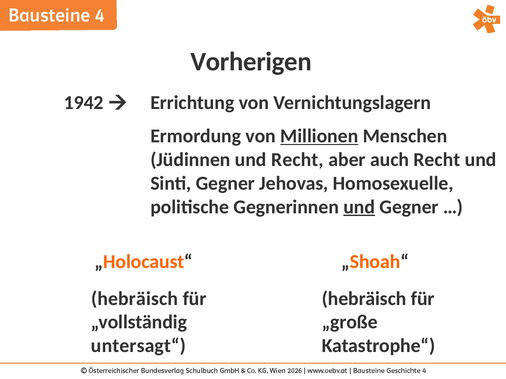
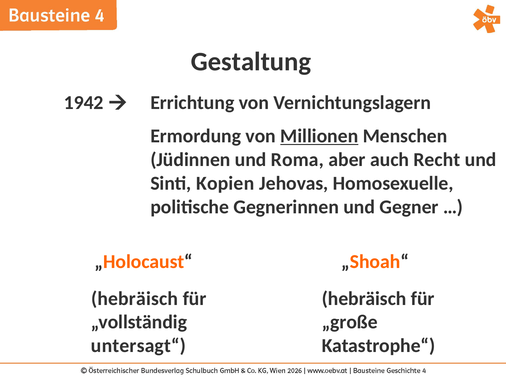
Vorherigen: Vorherigen -> Gestaltung (251, 62)
und Recht: Recht -> Roma (297, 160)
Sinti Gegner: Gegner -> Kopien (225, 183)
und underline: present -> none (359, 207)
